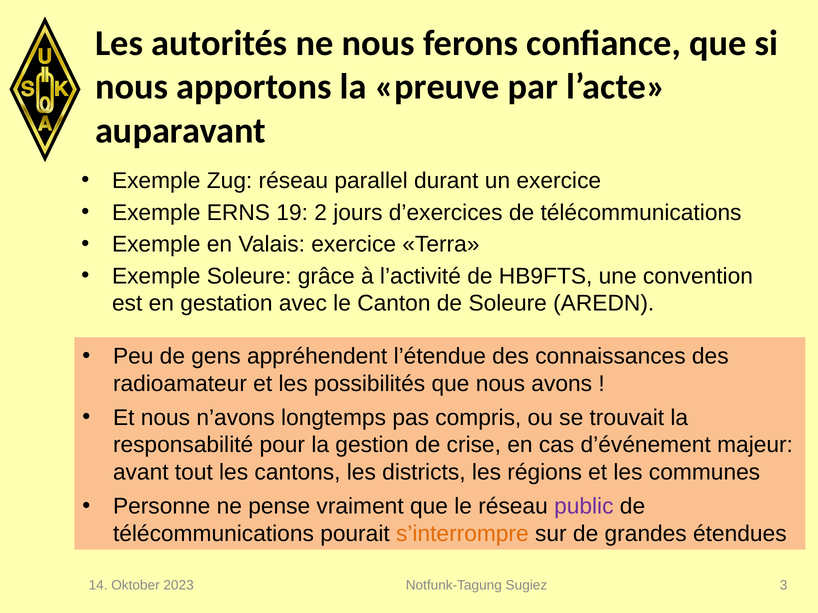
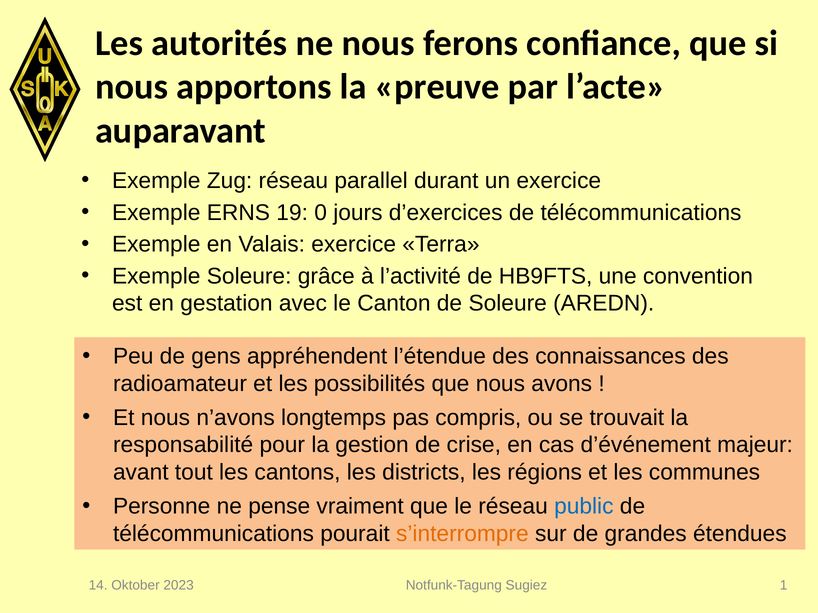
2: 2 -> 0 (321, 213)
public colour: purple -> blue (584, 507)
3: 3 -> 1 (784, 586)
